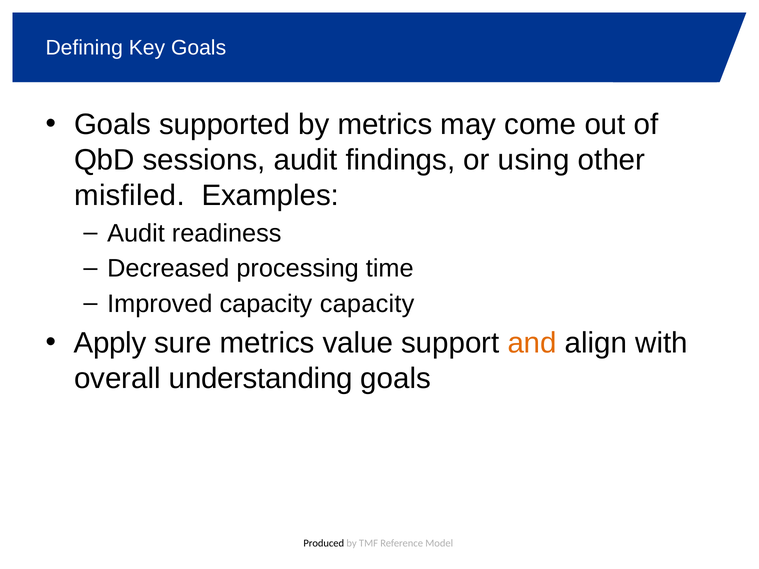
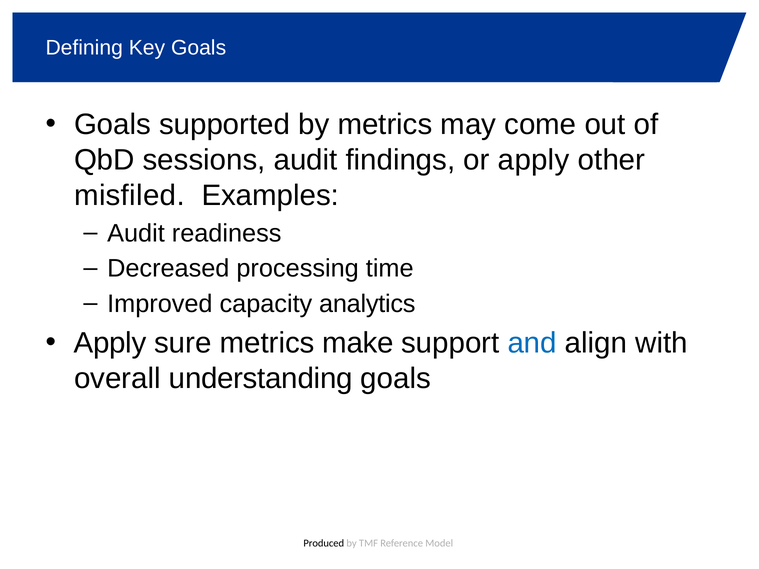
or using: using -> apply (534, 160)
capacity capacity: capacity -> analytics (367, 304)
value: value -> make (358, 343)
and colour: orange -> blue (532, 343)
